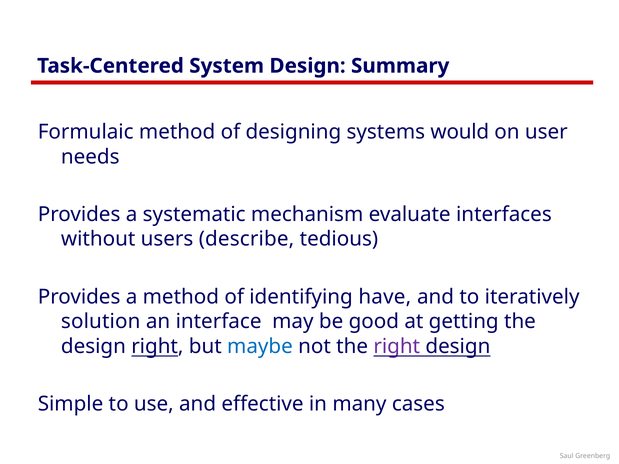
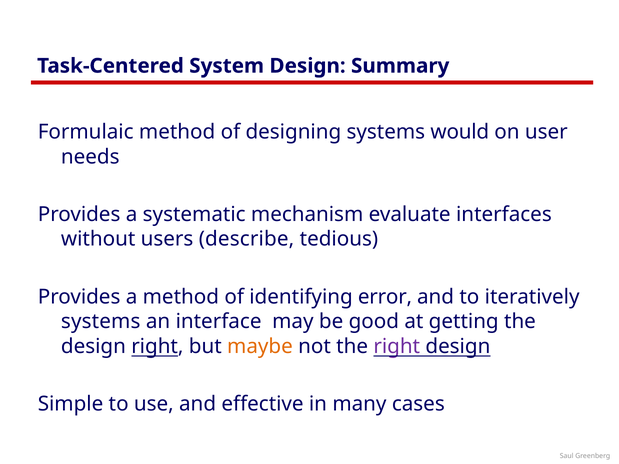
have: have -> error (385, 297)
solution: solution -> systems (101, 322)
maybe colour: blue -> orange (260, 347)
